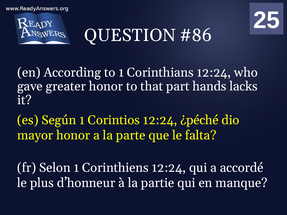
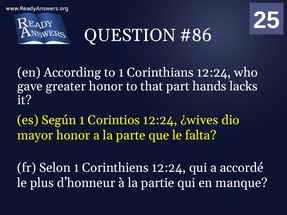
¿péché: ¿péché -> ¿wives (199, 120)
